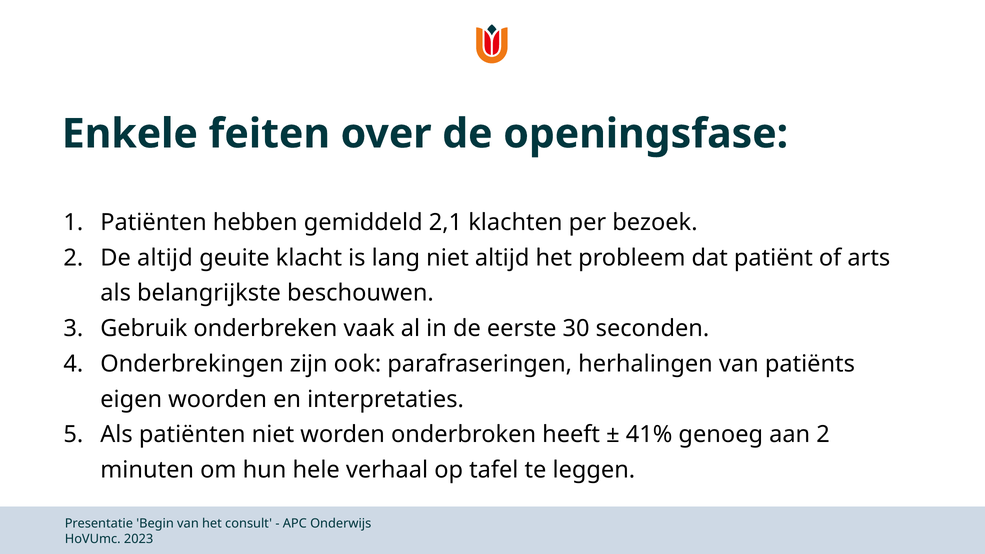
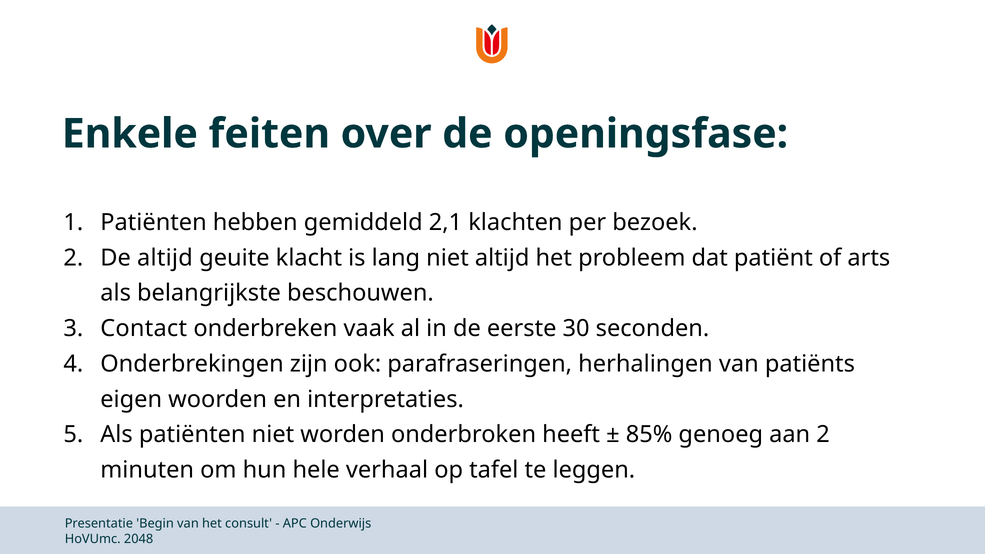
Gebruik: Gebruik -> Contact (144, 329)
41%: 41% -> 85% (649, 435)
2023: 2023 -> 2048 (139, 539)
